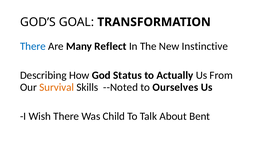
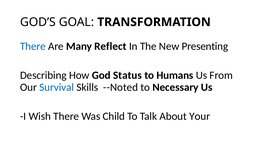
Instinctive: Instinctive -> Presenting (205, 46)
Actually: Actually -> Humans (175, 75)
Survival colour: orange -> blue (57, 87)
Ourselves: Ourselves -> Necessary (175, 87)
Bent: Bent -> Your (200, 116)
